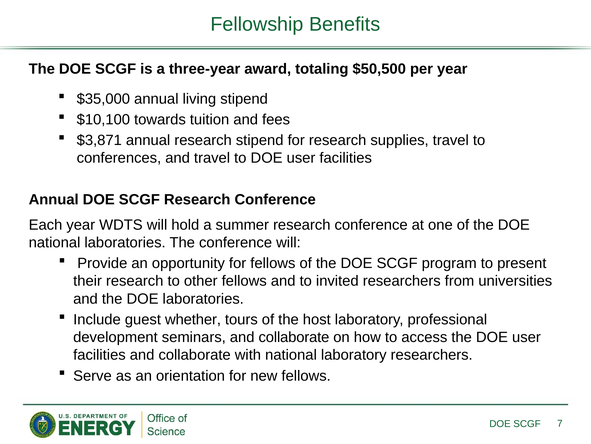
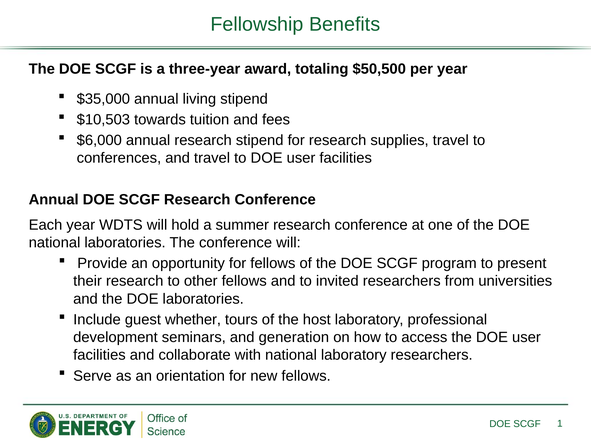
$10,100: $10,100 -> $10,503 (103, 119)
$3,871: $3,871 -> $6,000 (99, 140)
seminars and collaborate: collaborate -> generation (294, 337)
7: 7 -> 1 (560, 423)
